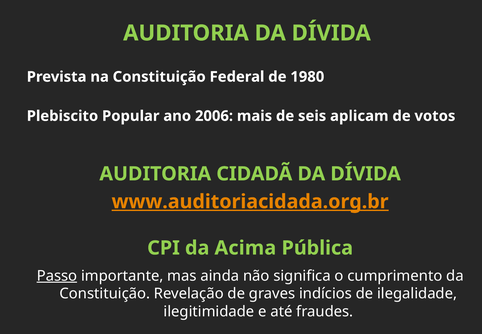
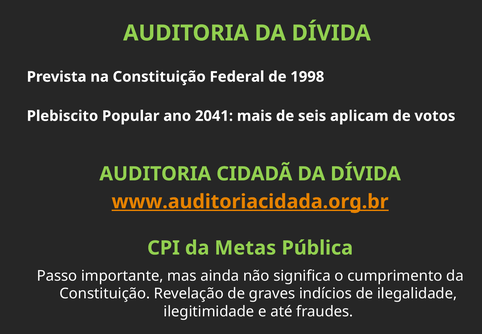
1980: 1980 -> 1998 (307, 77)
2006: 2006 -> 2041 (214, 116)
Acima: Acima -> Metas (245, 248)
Passo underline: present -> none (57, 276)
